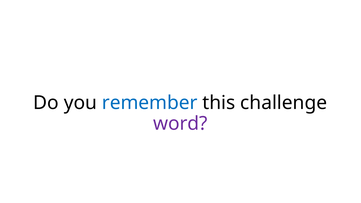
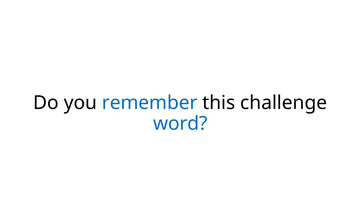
word colour: purple -> blue (180, 124)
